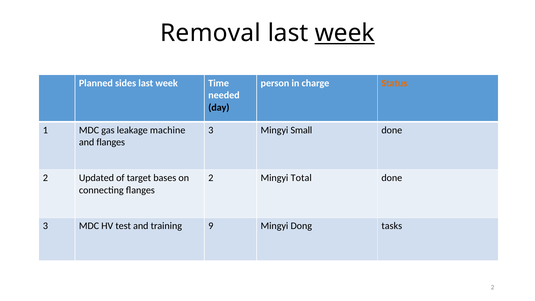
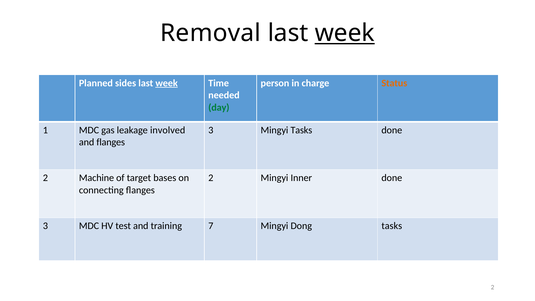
week underline: none -> present (167, 83)
day colour: black -> green (219, 108)
machine: machine -> involved (168, 130)
Mingyi Small: Small -> Tasks (301, 130)
Updated: Updated -> Machine (96, 178)
Total: Total -> Inner (301, 178)
9: 9 -> 7 (211, 226)
